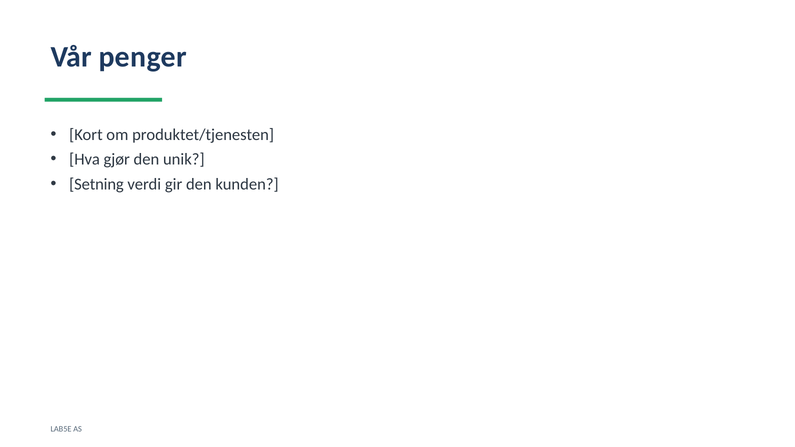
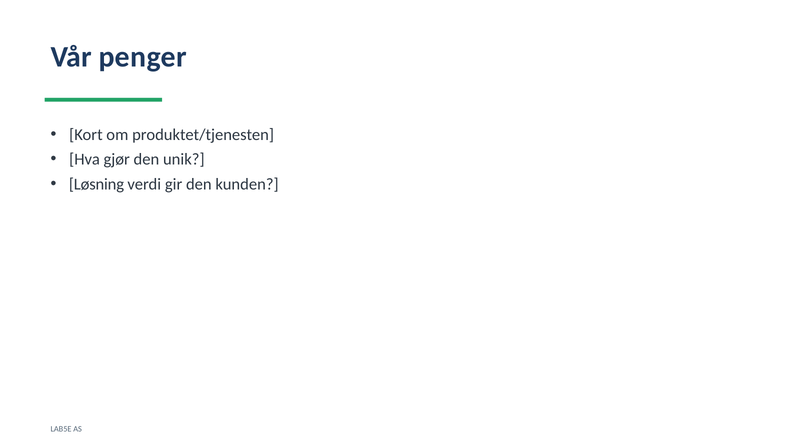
Setning: Setning -> Løsning (97, 184)
